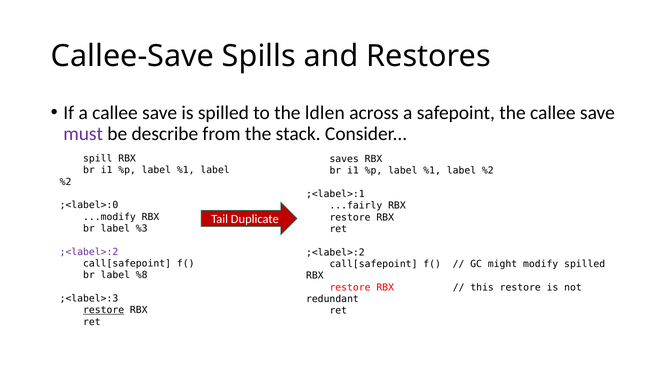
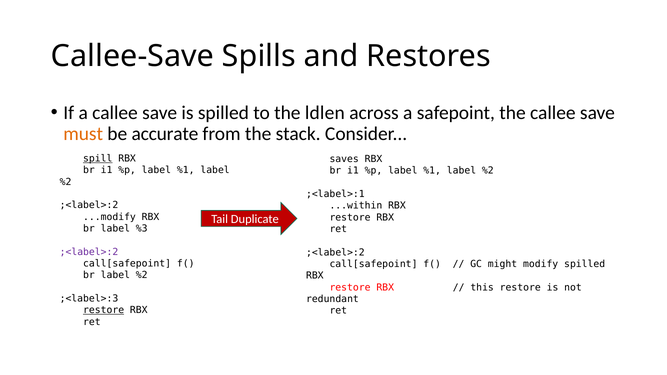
must colour: purple -> orange (83, 134)
describe: describe -> accurate (165, 134)
spill underline: none -> present (98, 159)
;<label>:0: ;<label>:0 -> ;<label>:2 (89, 205)
...fairly: ...fairly -> ...within (356, 206)
br label %8: %8 -> %2 (142, 275)
